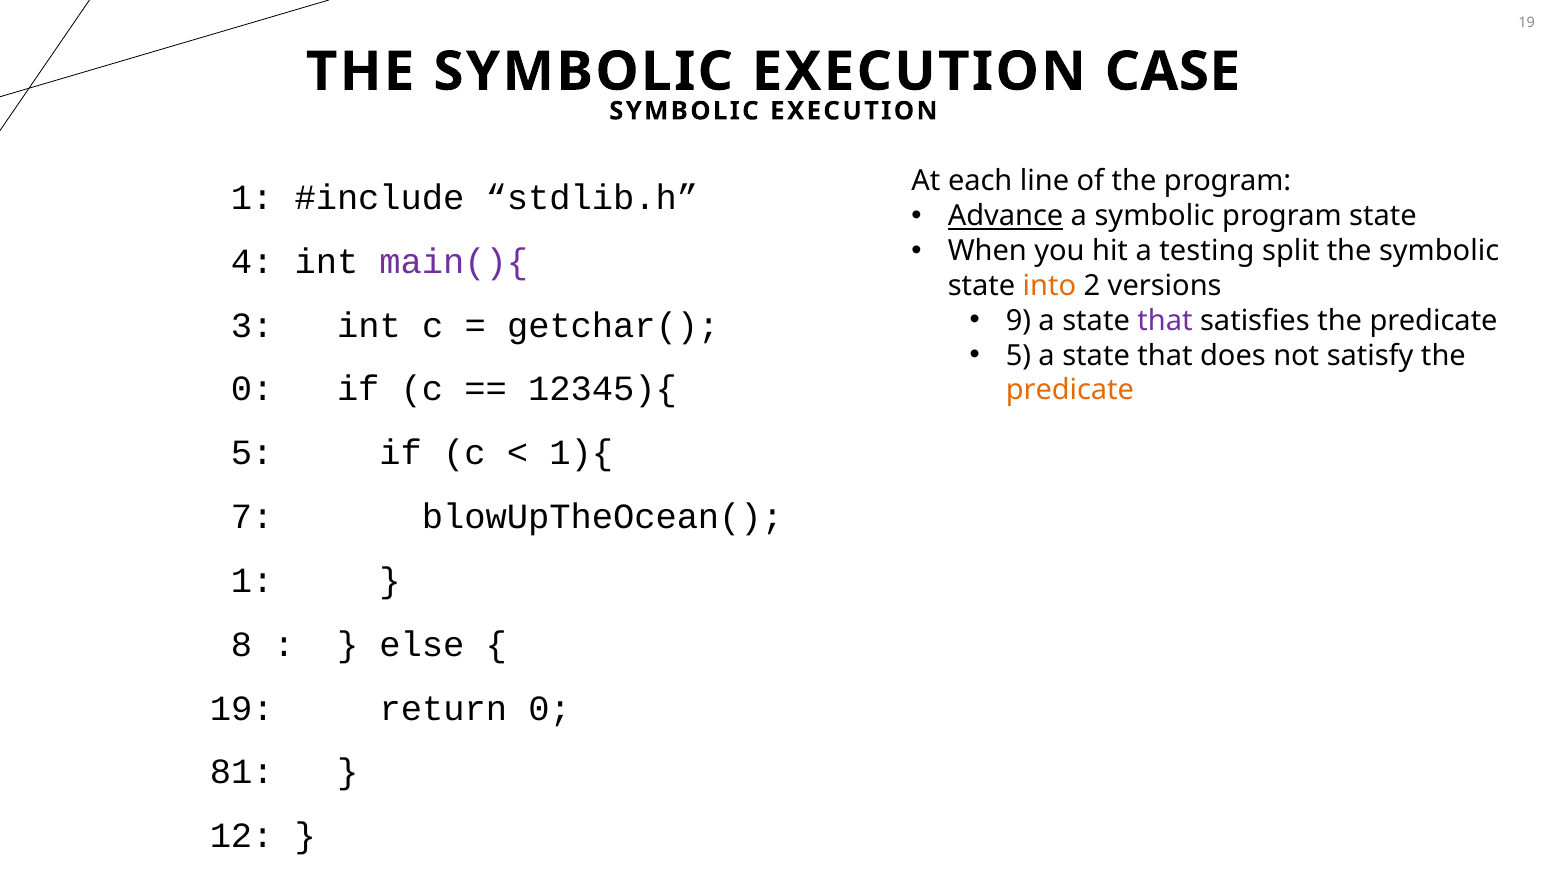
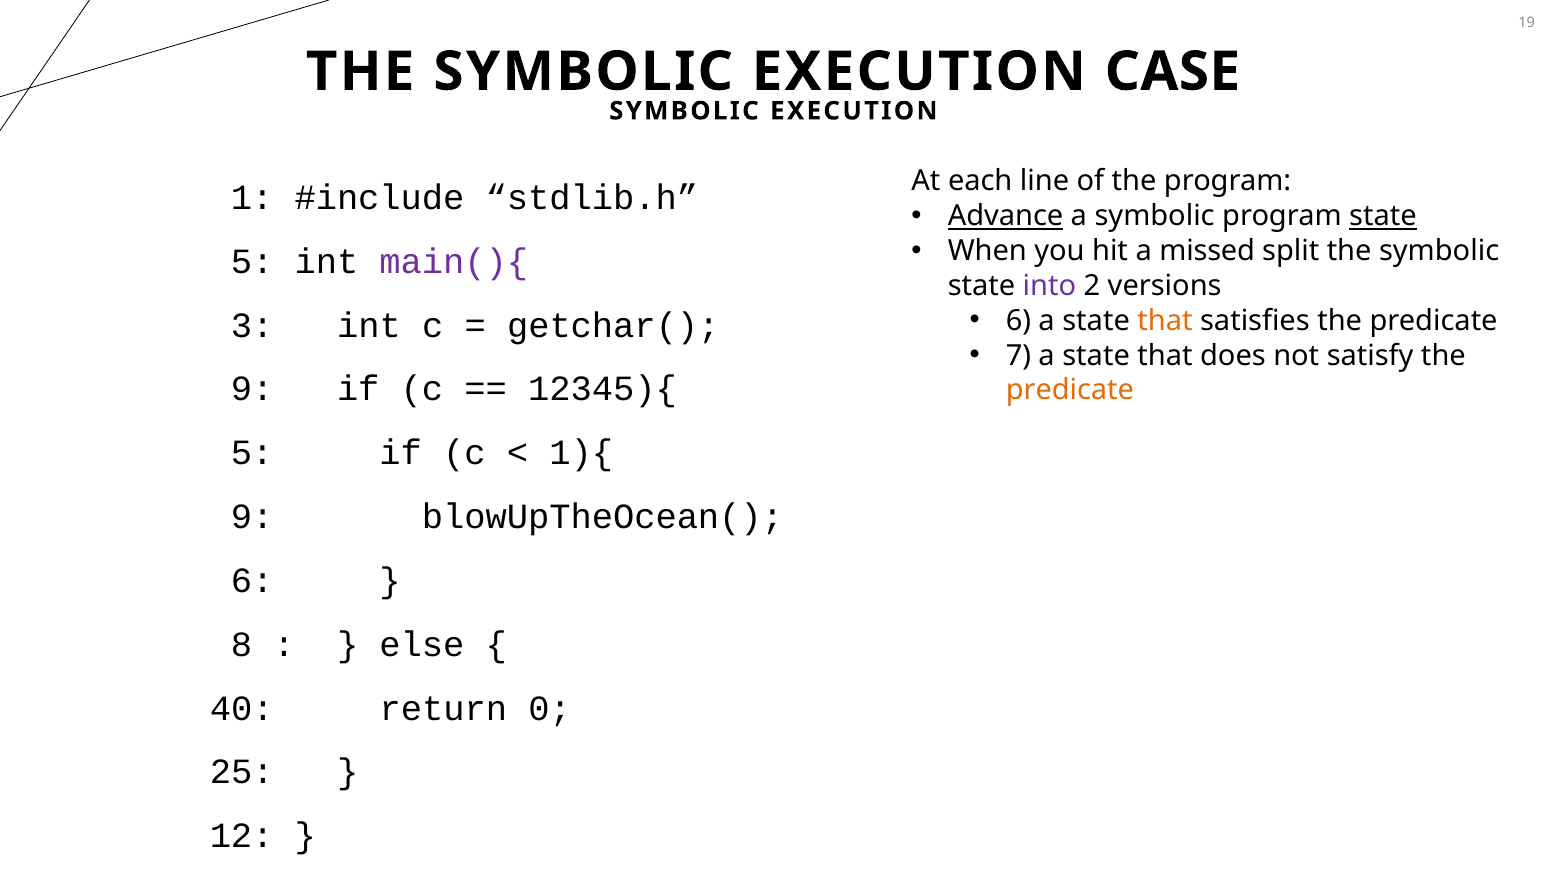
state underline: none -> present (1383, 216)
testing: testing -> missed (1207, 251)
4: 4 -> 5 (252, 261)
into colour: orange -> purple (1049, 286)
9: 9 -> 6 (1018, 321)
that colour: purple -> orange (1165, 321)
5: 5 -> 7 (1018, 355)
0: 0 -> 9 (252, 389)
7: 7 -> 9 (252, 517)
1: 1 -> 6 (252, 581)
19: 19 -> 40 (242, 708)
81: 81 -> 25 (242, 772)
